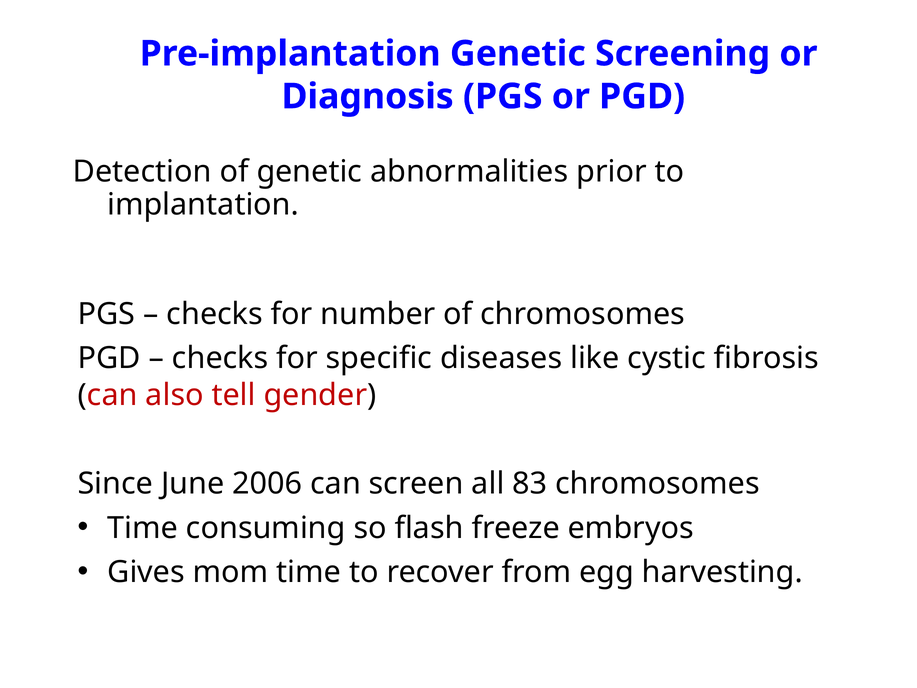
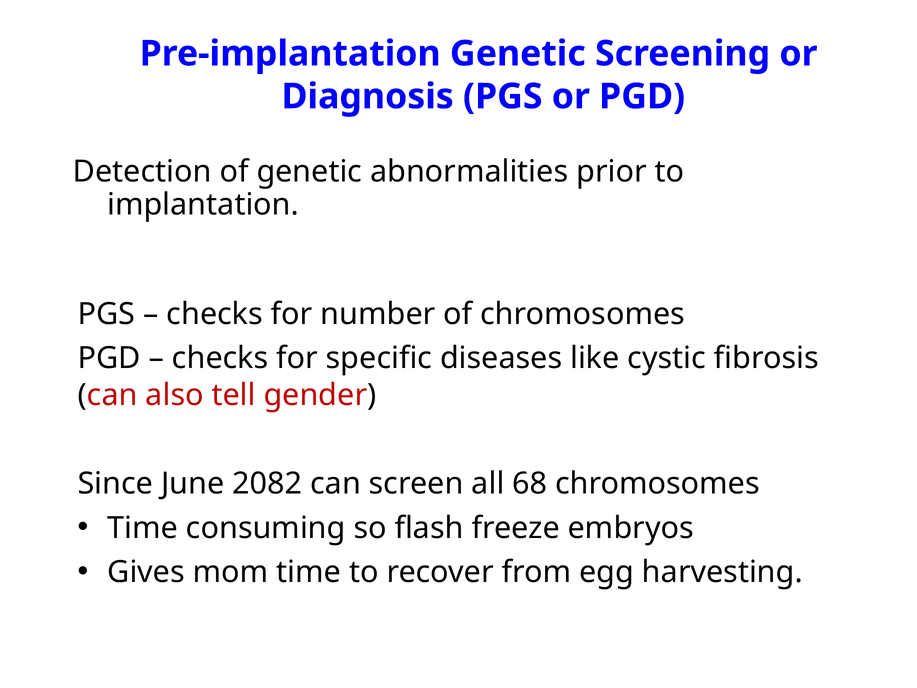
2006: 2006 -> 2082 (267, 484)
83: 83 -> 68 (530, 484)
